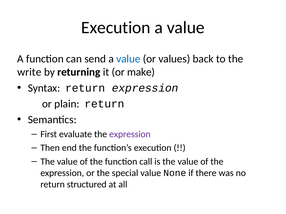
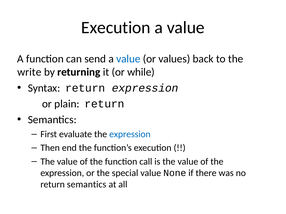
make: make -> while (141, 72)
expression colour: purple -> blue (130, 135)
return structured: structured -> semantics (87, 185)
